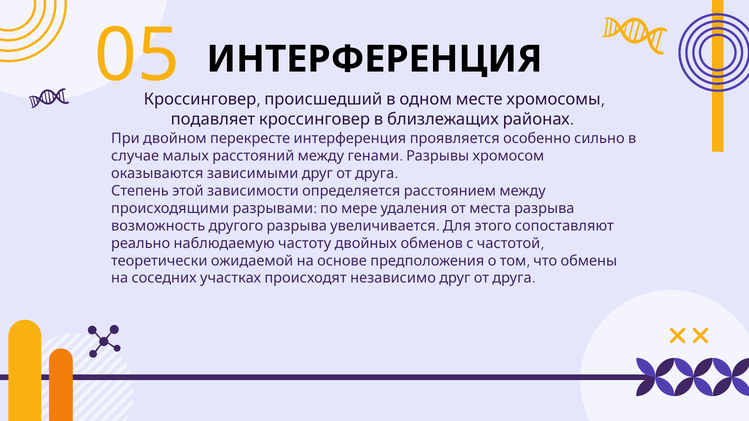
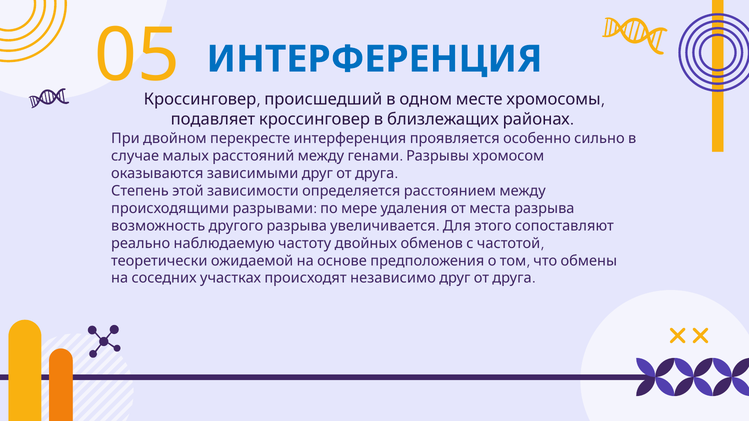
ИНТЕРФЕРЕНЦИЯ colour: black -> blue (375, 59)
